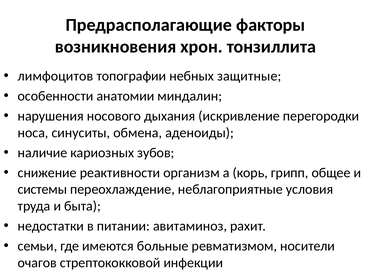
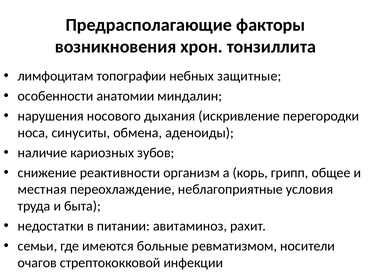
лимфоцитов: лимфоцитов -> лимфоцитам (56, 76)
системы: системы -> местная (42, 190)
